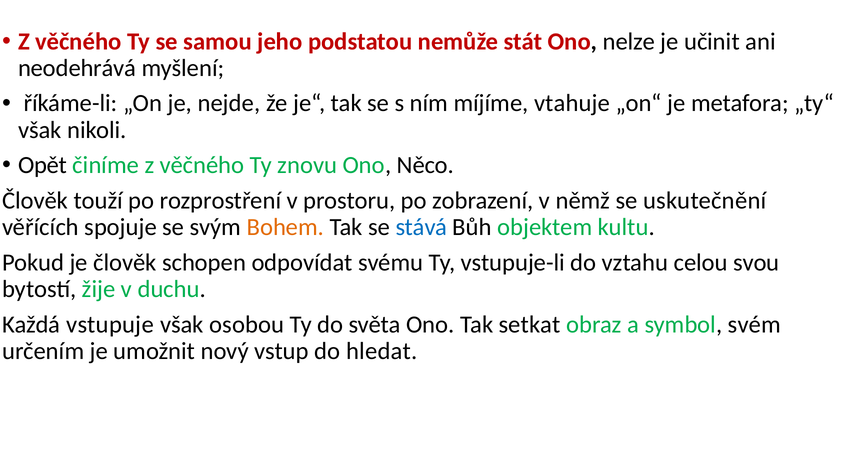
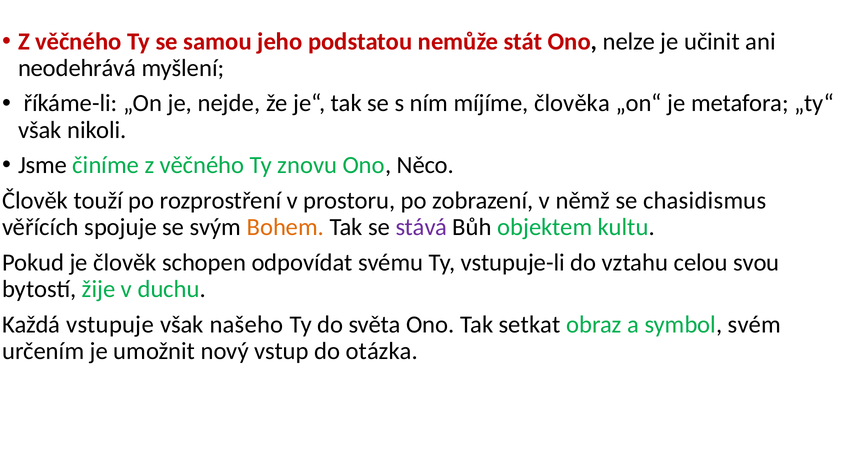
vtahuje: vtahuje -> člověka (572, 103)
Opět: Opět -> Jsme (43, 165)
uskutečnění: uskutečnění -> chasidismus (705, 201)
stává colour: blue -> purple (421, 227)
osobou: osobou -> našeho (247, 325)
hledat: hledat -> otázka (382, 351)
